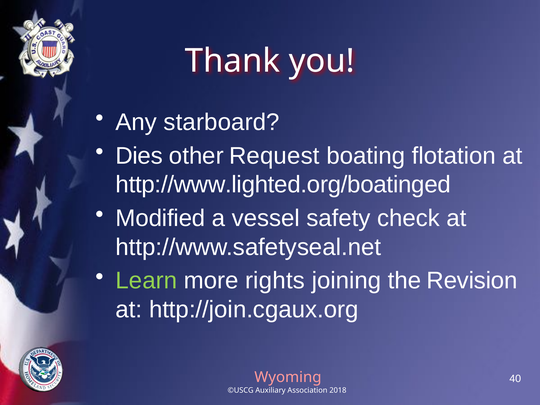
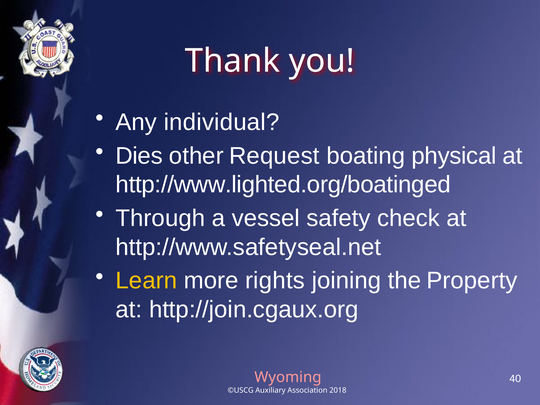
starboard: starboard -> individual (222, 122)
flotation: flotation -> physical (454, 156)
Modified: Modified -> Through (160, 218)
Learn colour: light green -> yellow (146, 281)
Revision: Revision -> Property (472, 281)
